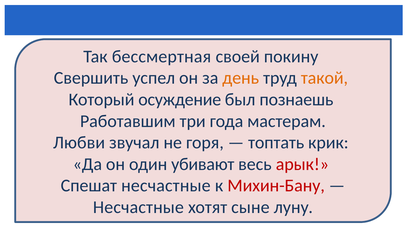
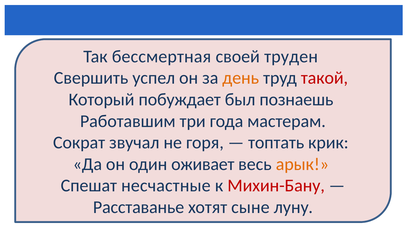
покину: покину -> труден (291, 56)
такой colour: orange -> red (324, 78)
осуждение: осуждение -> побуждает (180, 99)
Любви: Любви -> Сократ (79, 142)
убивают: убивают -> оживает (203, 164)
арык colour: red -> orange (302, 164)
Несчастные: Несчастные -> Расставанье (139, 207)
